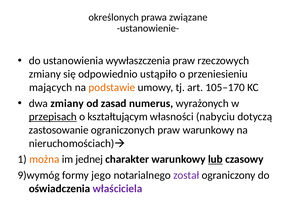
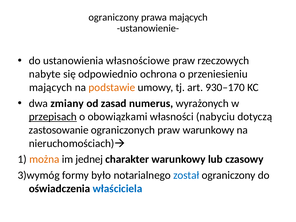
określonych: określonych -> ograniczony (114, 17)
prawa związane: związane -> mających (188, 17)
wywłaszczenia: wywłaszczenia -> własnościowe (138, 61)
zmiany: zmiany -> nabyte (45, 74)
ustąpiło: ustąpiło -> ochrona (159, 74)
105–170: 105–170 -> 930–170 (225, 87)
kształtującym: kształtującym -> obowiązkami (118, 117)
lub underline: present -> none (215, 159)
9)wymóg: 9)wymóg -> 3)wymóg (39, 175)
jego: jego -> było (101, 175)
został colour: purple -> blue (186, 175)
właściciela colour: purple -> blue (118, 189)
